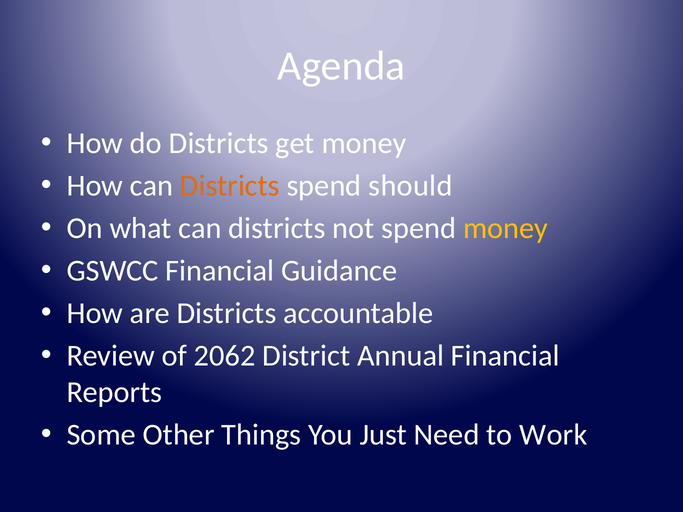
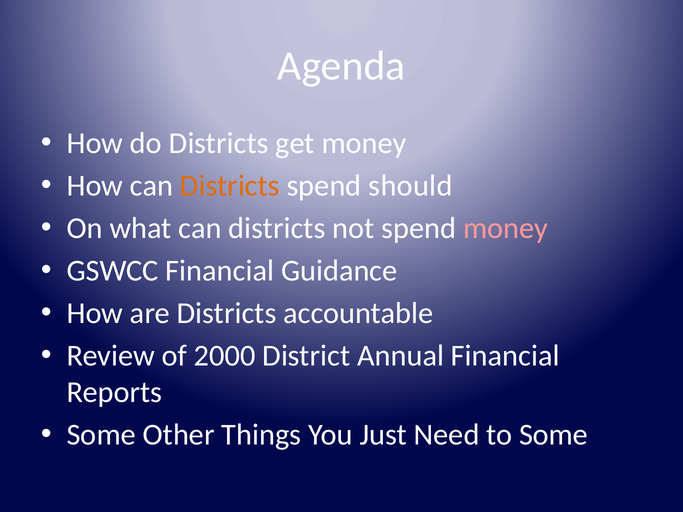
money colour: yellow -> pink (506, 228)
2062: 2062 -> 2000 (225, 356)
to Work: Work -> Some (554, 435)
